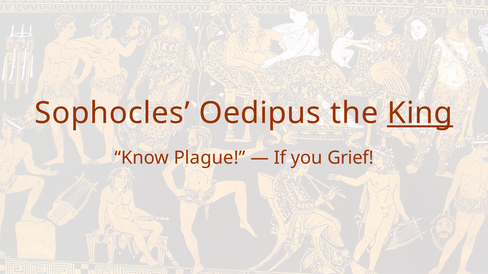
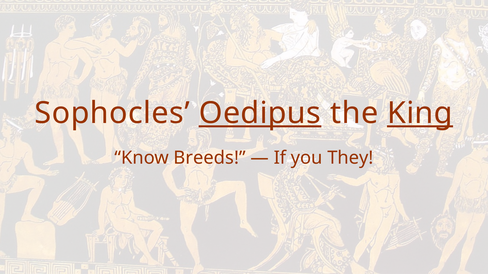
Oedipus underline: none -> present (260, 113)
Plague: Plague -> Breeds (210, 158)
Grief: Grief -> They (350, 158)
